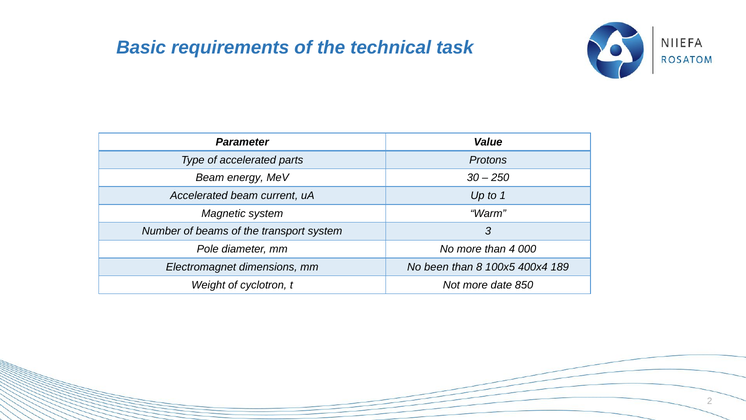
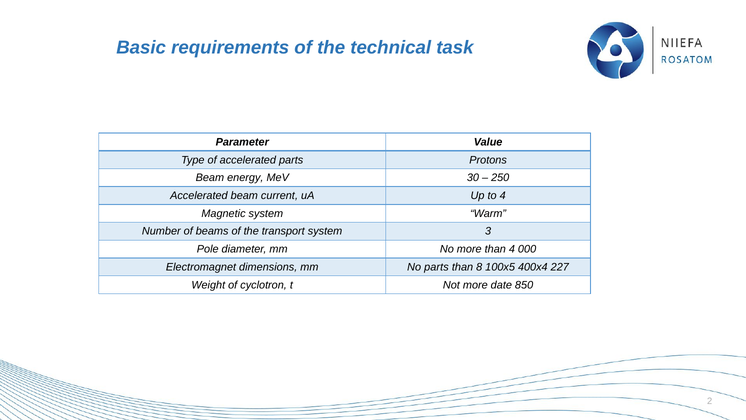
to 1: 1 -> 4 (503, 195)
No been: been -> parts (436, 267)
189: 189 -> 227 (560, 267)
